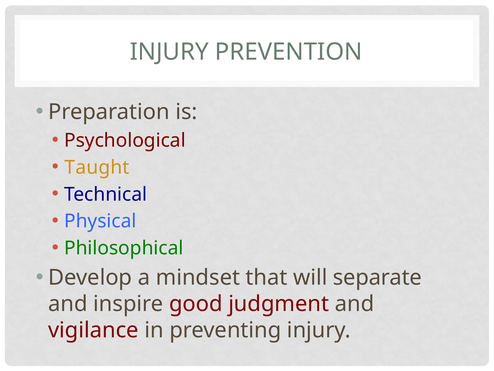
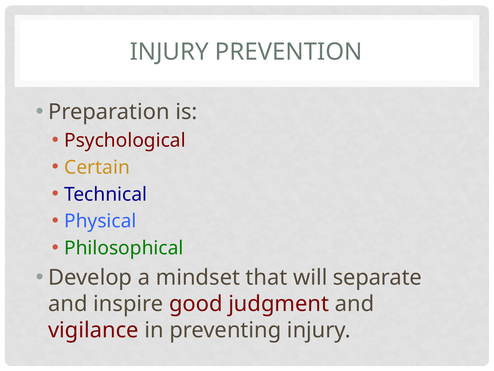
Taught: Taught -> Certain (97, 167)
